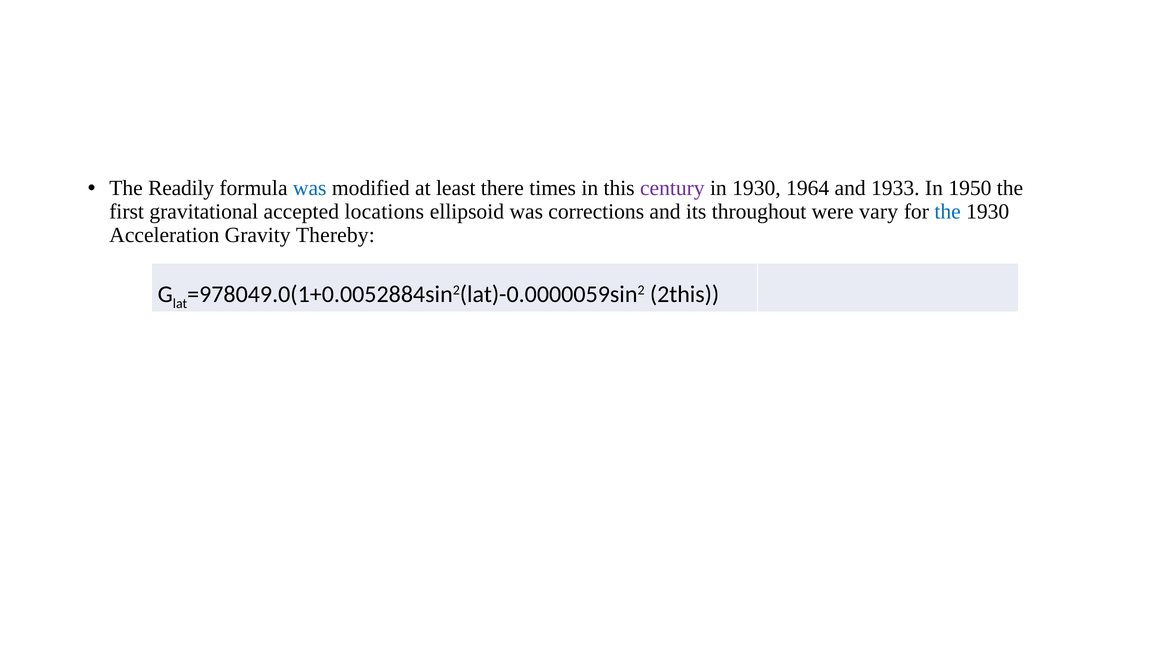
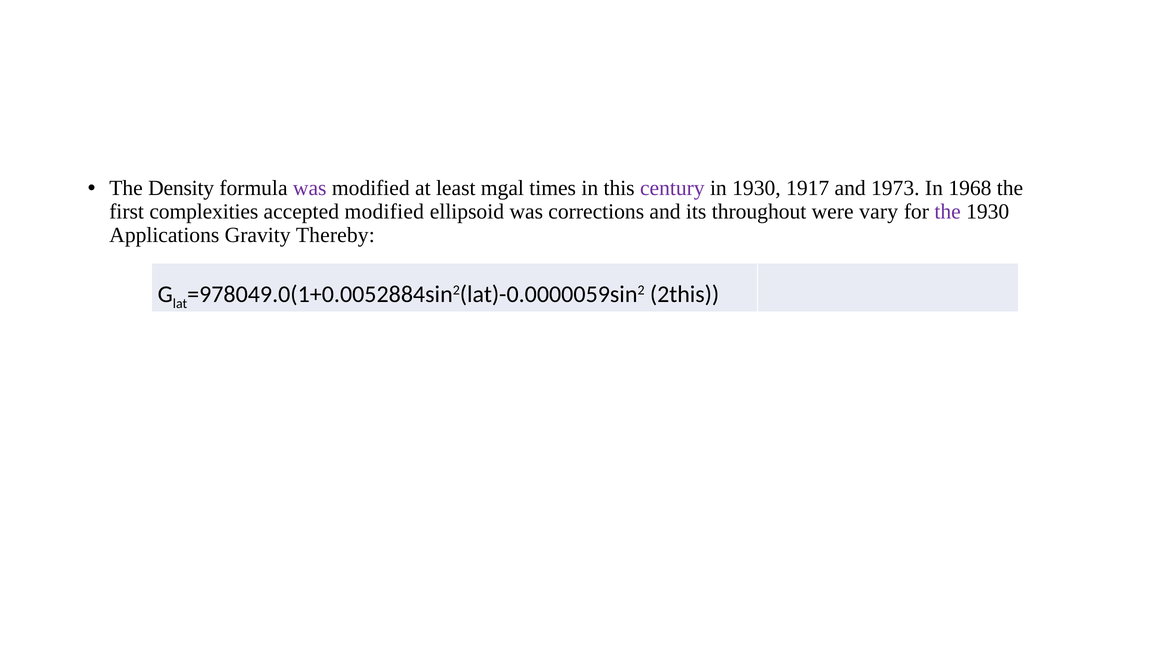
Readily: Readily -> Density (181, 188)
was colour: blue -> purple (310, 188)
there: there -> mgal (502, 188)
1964: 1964 -> 1917 (808, 188)
1933: 1933 -> 1973 (895, 188)
1950: 1950 -> 1968 (970, 188)
gravitational: gravitational -> complexities (204, 212)
accepted locations: locations -> modified (384, 212)
the colour: blue -> purple (948, 212)
Acceleration: Acceleration -> Applications (164, 235)
